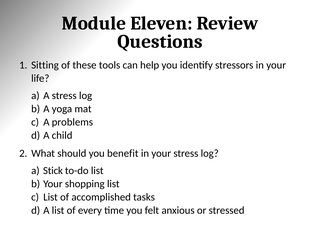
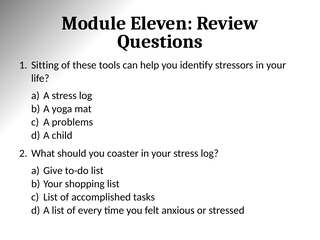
benefit: benefit -> coaster (123, 153)
Stick: Stick -> Give (53, 171)
